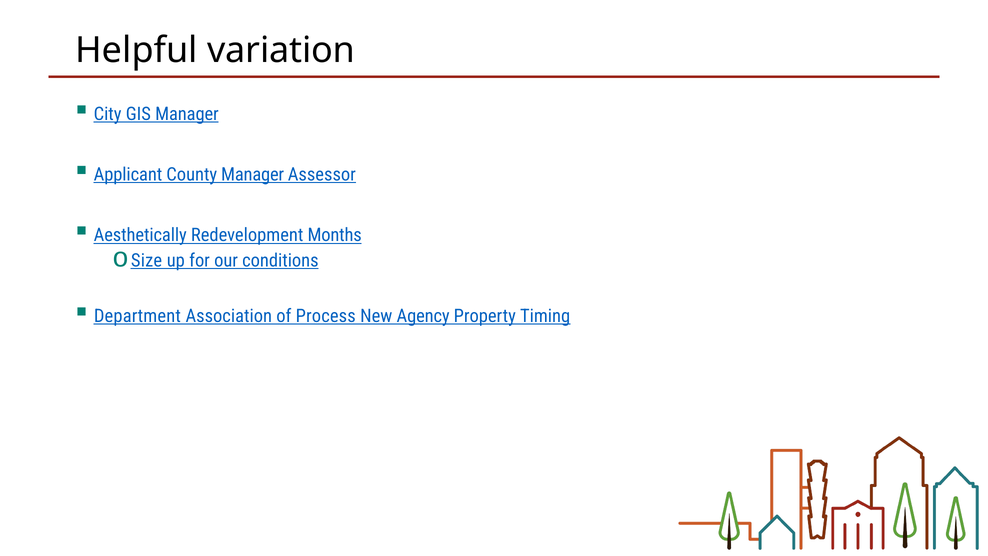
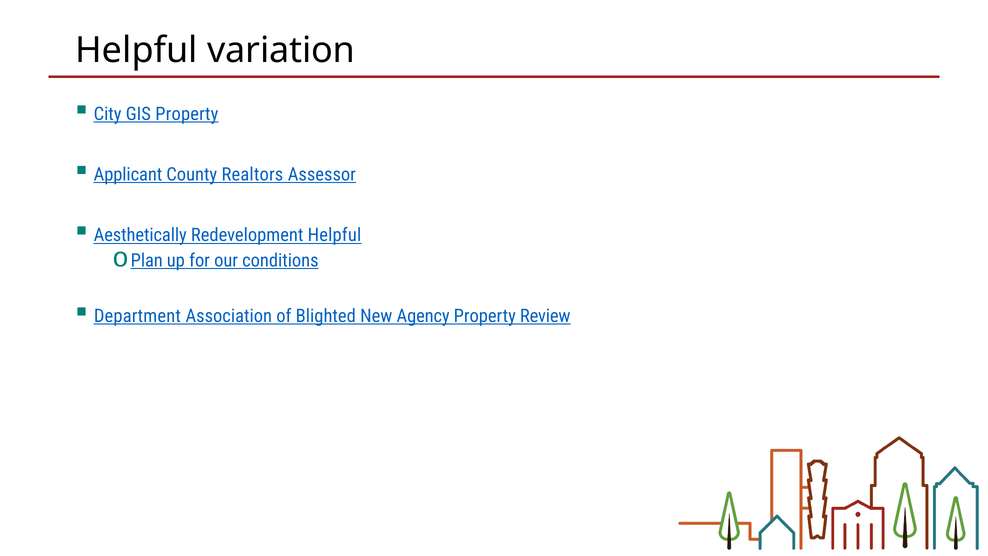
GIS Manager: Manager -> Property (187, 114)
County Manager: Manager -> Realtors (252, 175)
Redevelopment Months: Months -> Helpful (334, 235)
Size: Size -> Plan (147, 260)
Process: Process -> Blighted (326, 316)
Timing: Timing -> Review (545, 316)
